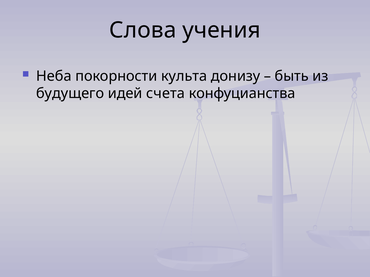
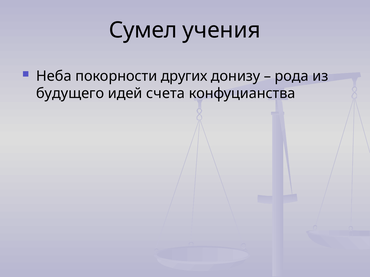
Слова: Слова -> Сумел (143, 30)
культа: культа -> других (184, 76)
быть: быть -> рода (292, 76)
